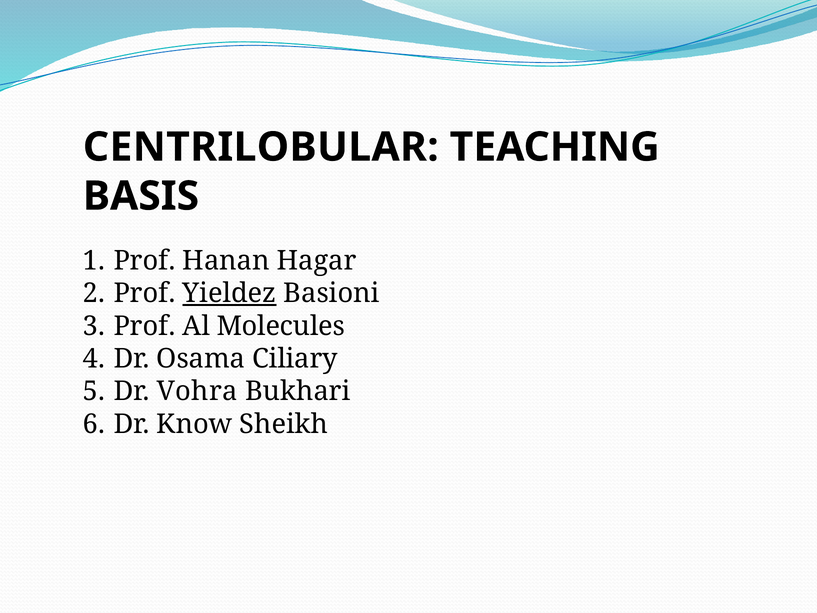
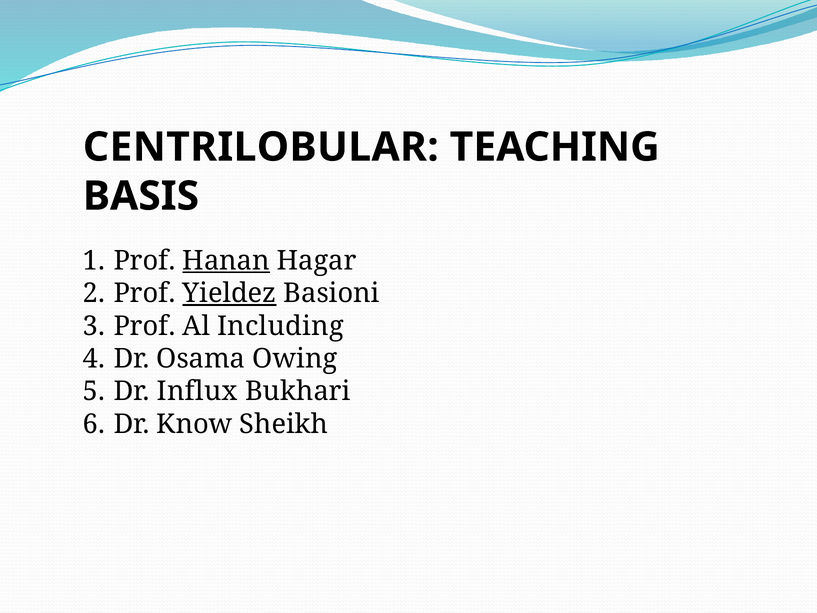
Hanan underline: none -> present (226, 261)
Molecules: Molecules -> Including (280, 326)
Ciliary: Ciliary -> Owing (295, 359)
Vohra: Vohra -> Influx (197, 391)
